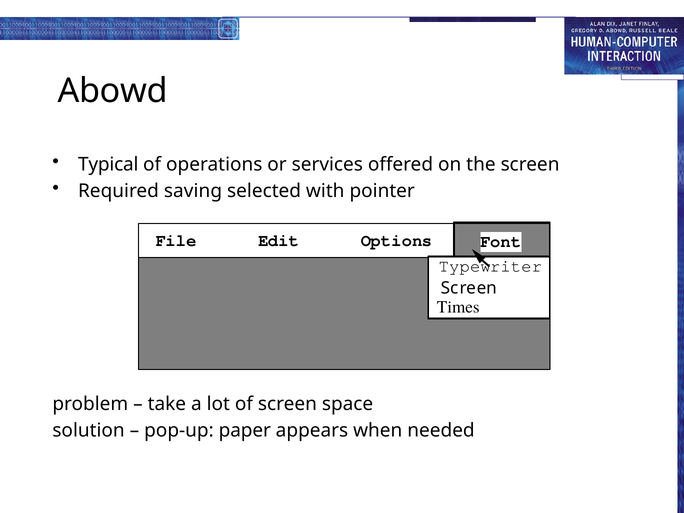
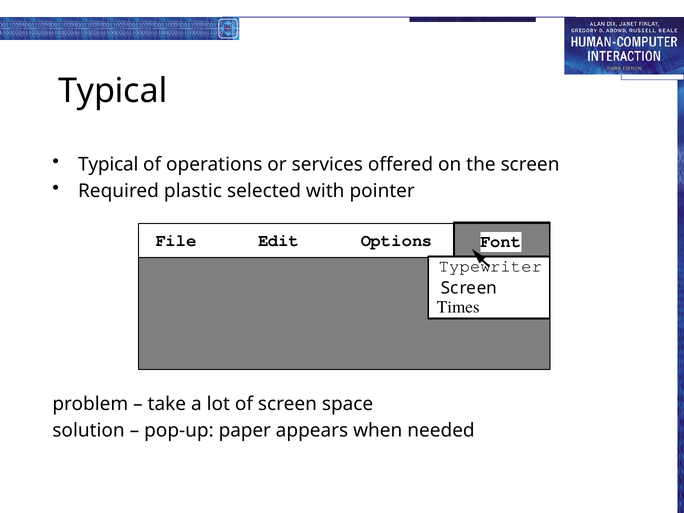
Abowd: Abowd -> Typical (113, 91)
saving: saving -> plastic (193, 191)
